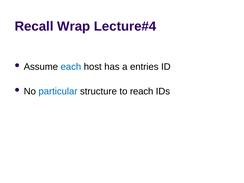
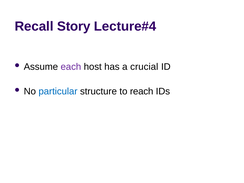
Wrap: Wrap -> Story (74, 26)
each colour: blue -> purple (71, 67)
entries: entries -> crucial (144, 67)
